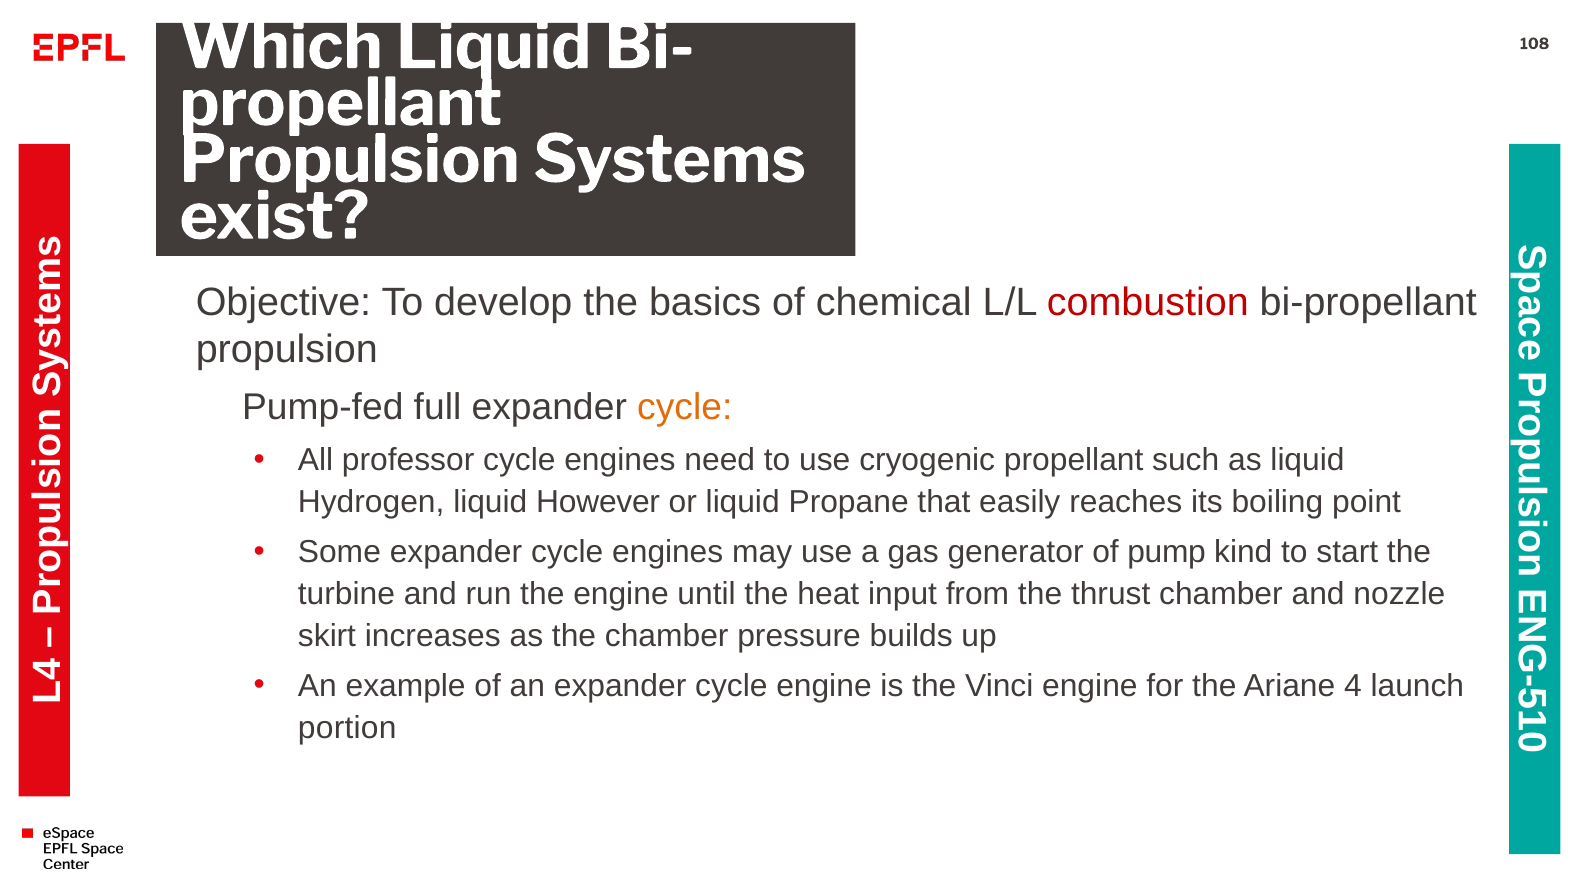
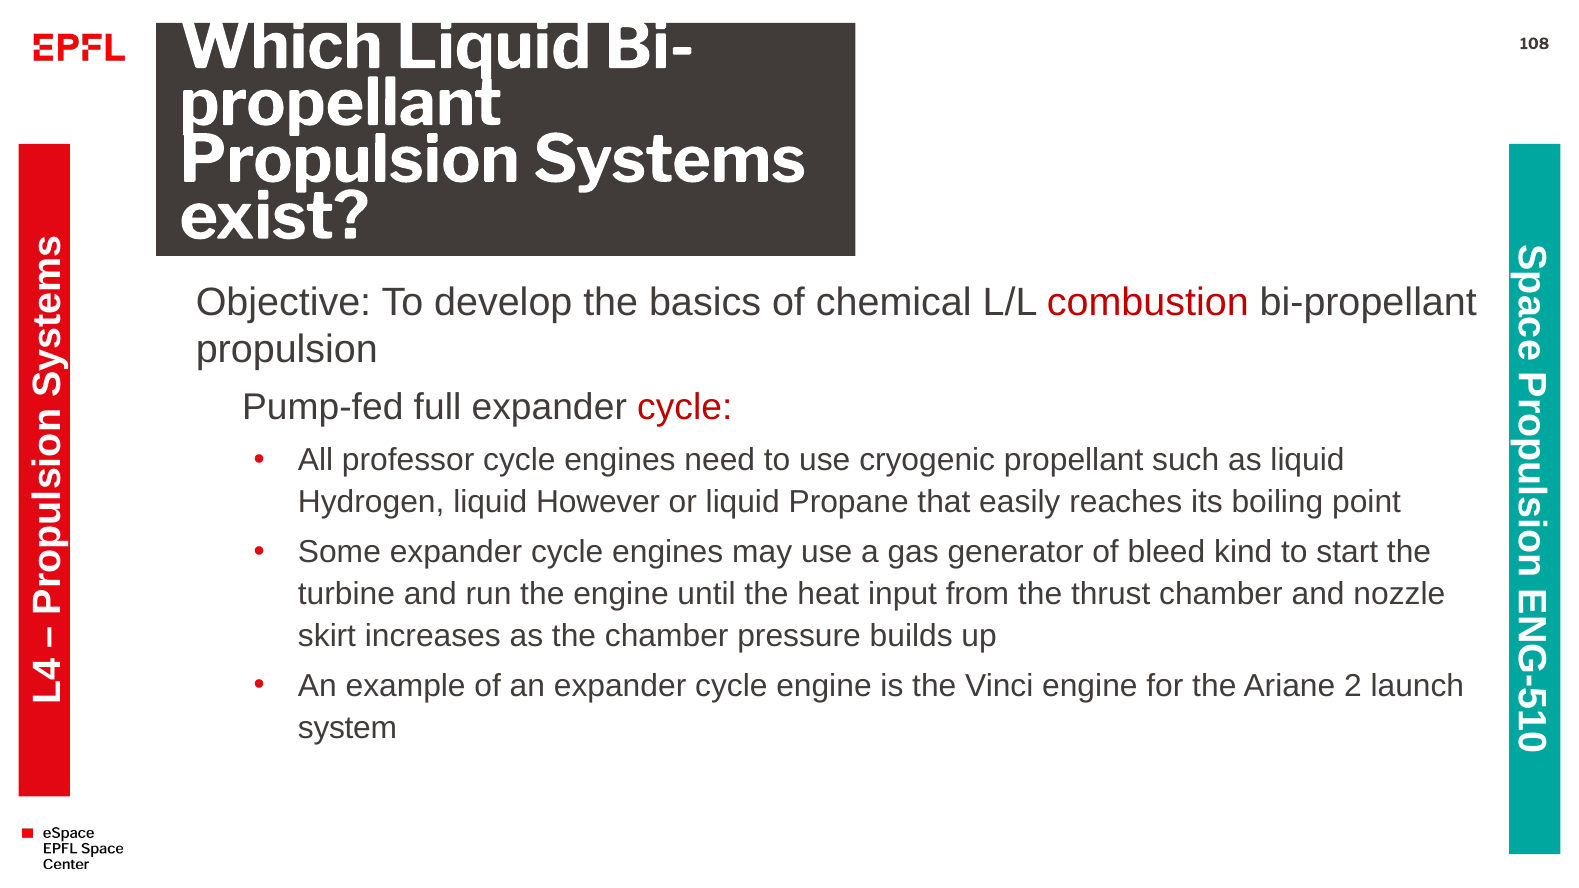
cycle colour: orange -> red (685, 407)
pump: pump -> bleed (1166, 553)
Ariane 4: 4 -> 2 (1353, 686)
portion: portion -> system (347, 728)
